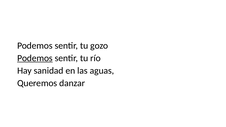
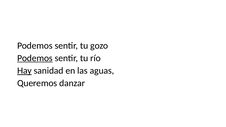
Hay underline: none -> present (24, 71)
